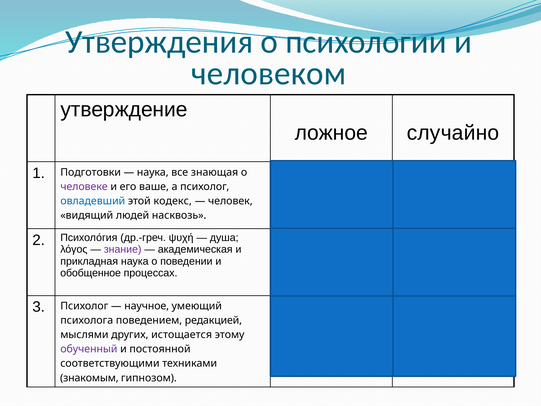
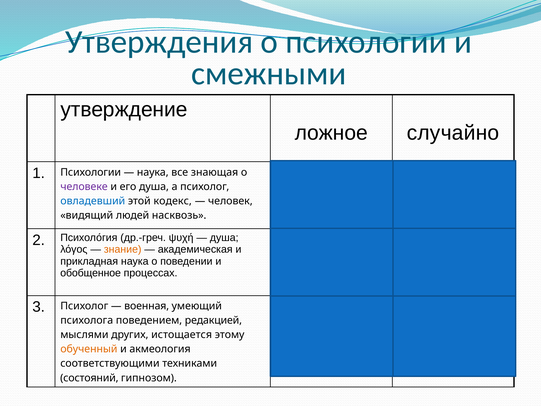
человеком: человеком -> смежными (269, 74)
1 Подготовки: Подготовки -> Психологии (91, 172)
его ваше: ваше -> душа (154, 186)
знание colour: purple -> orange (123, 249)
научное: научное -> военная (147, 306)
обученный colour: purple -> orange (89, 349)
постоянной: постоянной -> акмеология (160, 349)
знакомым: знакомым -> состояний (89, 378)
